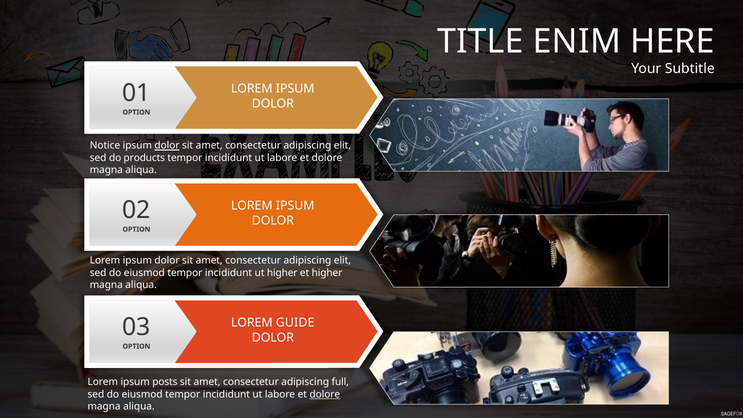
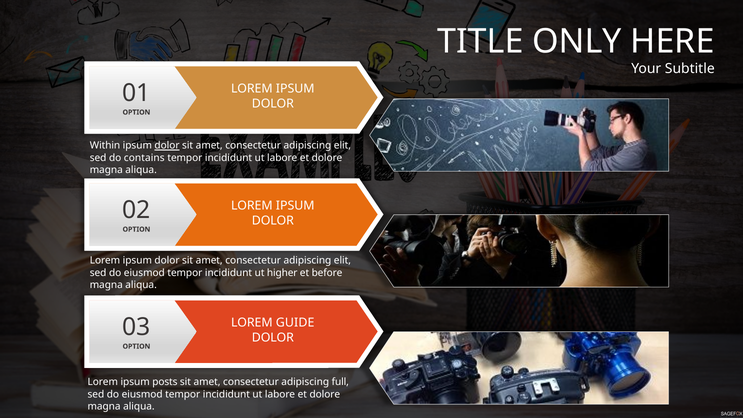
ENIM: ENIM -> ONLY (577, 41)
Notice: Notice -> Within (105, 146)
products: products -> contains (144, 158)
et higher: higher -> before (327, 273)
dolore underline: present -> none (325, 394)
